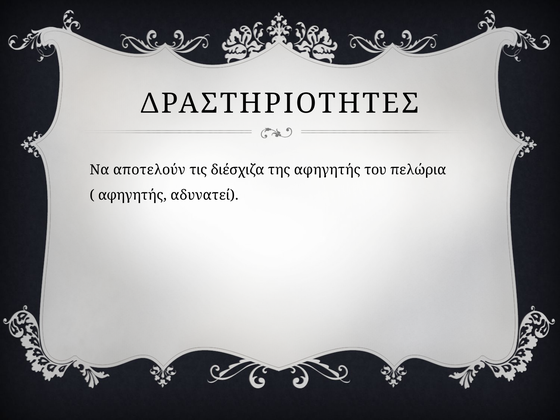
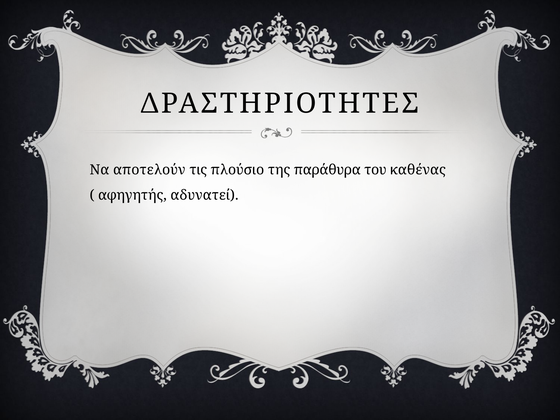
διέσχιζα: διέσχιζα -> πλούσιο (237, 170)
της αφηγητής: αφηγητής -> παράθυρα (327, 170)
πελώρια: πελώρια -> καθένας (418, 170)
